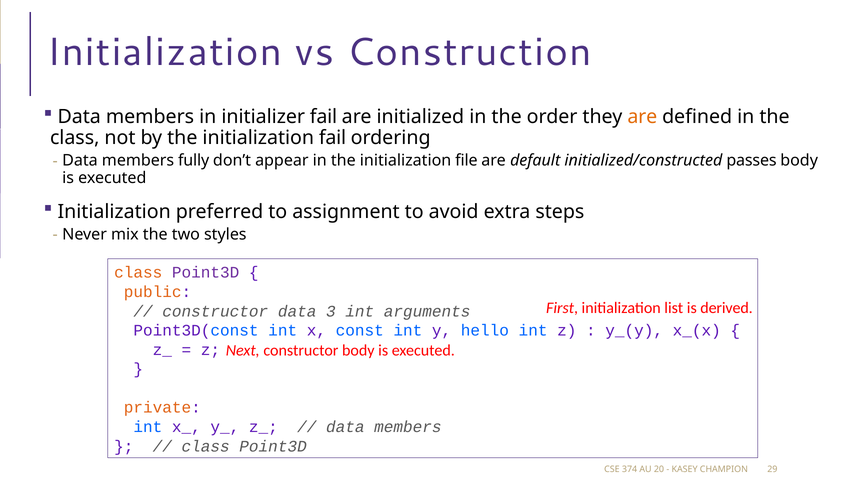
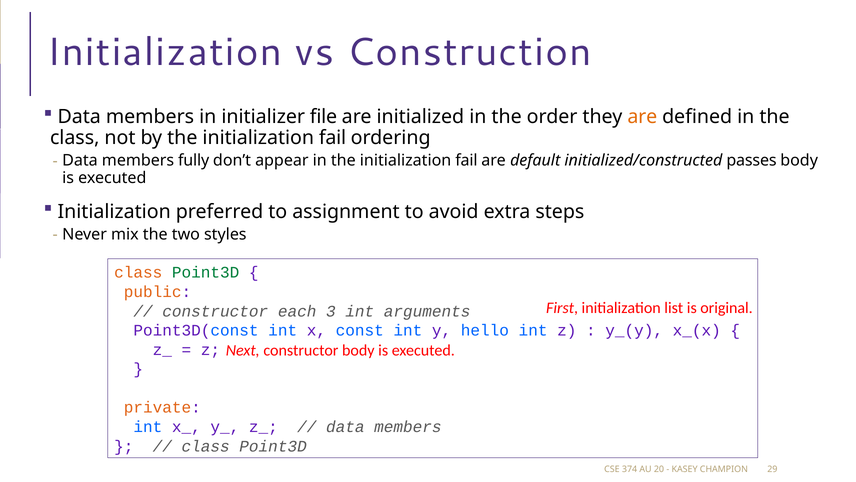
initializer fail: fail -> file (323, 116)
in the initialization file: file -> fail (466, 161)
Point3D colour: purple -> green (206, 272)
derived: derived -> original (727, 308)
constructor data: data -> each (297, 311)
